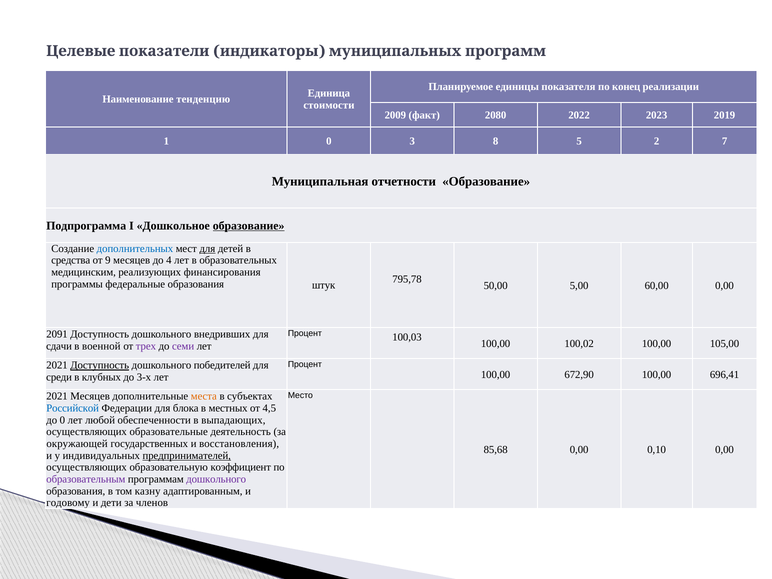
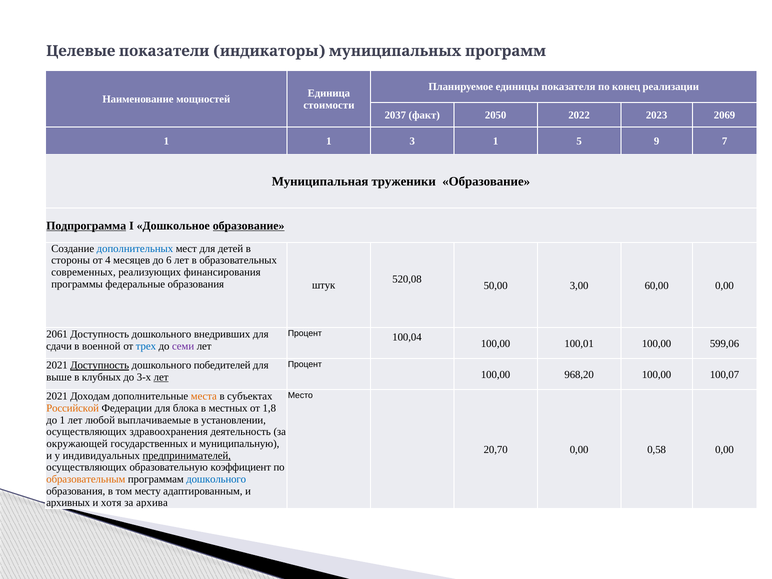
тенденцию: тенденцию -> мощностей (203, 99)
2009: 2009 -> 2037 (395, 115)
2080: 2080 -> 2050 (496, 115)
2019: 2019 -> 2069 (725, 115)
1 0: 0 -> 1 (329, 141)
3 8: 8 -> 1 (496, 141)
2: 2 -> 9 (657, 141)
отчетности: отчетности -> труженики (404, 182)
Подпрограмма underline: none -> present (86, 226)
для underline: present -> none (207, 249)
средства: средства -> стороны (71, 260)
9: 9 -> 4 (108, 260)
4: 4 -> 6 (169, 260)
медицинским: медицинским -> современных (84, 272)
795,78: 795,78 -> 520,08 (407, 279)
5,00: 5,00 -> 3,00 (579, 286)
100,03: 100,03 -> 100,04 (407, 337)
2091: 2091 -> 2061 (57, 334)
100,02: 100,02 -> 100,01 (579, 344)
105,00: 105,00 -> 599,06 (725, 344)
трех colour: purple -> blue (146, 346)
672,90: 672,90 -> 968,20 (579, 375)
696,41: 696,41 -> 100,07 (725, 375)
среди: среди -> выше (59, 377)
лет underline: none -> present (161, 377)
2021 Месяцев: Месяцев -> Доходам (90, 396)
Российской colour: blue -> orange (73, 408)
4,5: 4,5 -> 1,8 (269, 408)
до 0: 0 -> 1 (62, 420)
обеспеченности: обеспеченности -> выплачиваемые (154, 420)
выпадающих: выпадающих -> установлении (234, 420)
образовательные: образовательные -> здравоохранения (169, 432)
восстановления: восстановления -> муниципальную (239, 444)
85,68: 85,68 -> 20,70 (496, 450)
0,10: 0,10 -> 0,58 (657, 450)
образовательным colour: purple -> orange (86, 479)
дошкольного colour: purple -> blue (216, 479)
казну: казну -> месту (148, 491)
годовому: годовому -> архивных (68, 503)
дети: дети -> хотя (111, 503)
членов: членов -> архива (152, 503)
